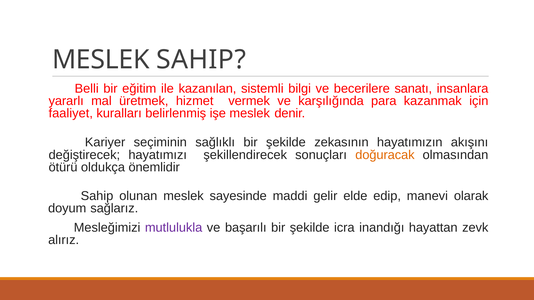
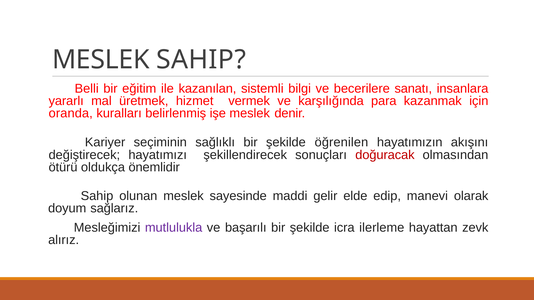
faaliyet: faaliyet -> oranda (71, 113)
zekasının: zekasının -> öğrenilen (341, 143)
doğuracak colour: orange -> red (385, 155)
inandığı: inandığı -> ilerleme (382, 228)
